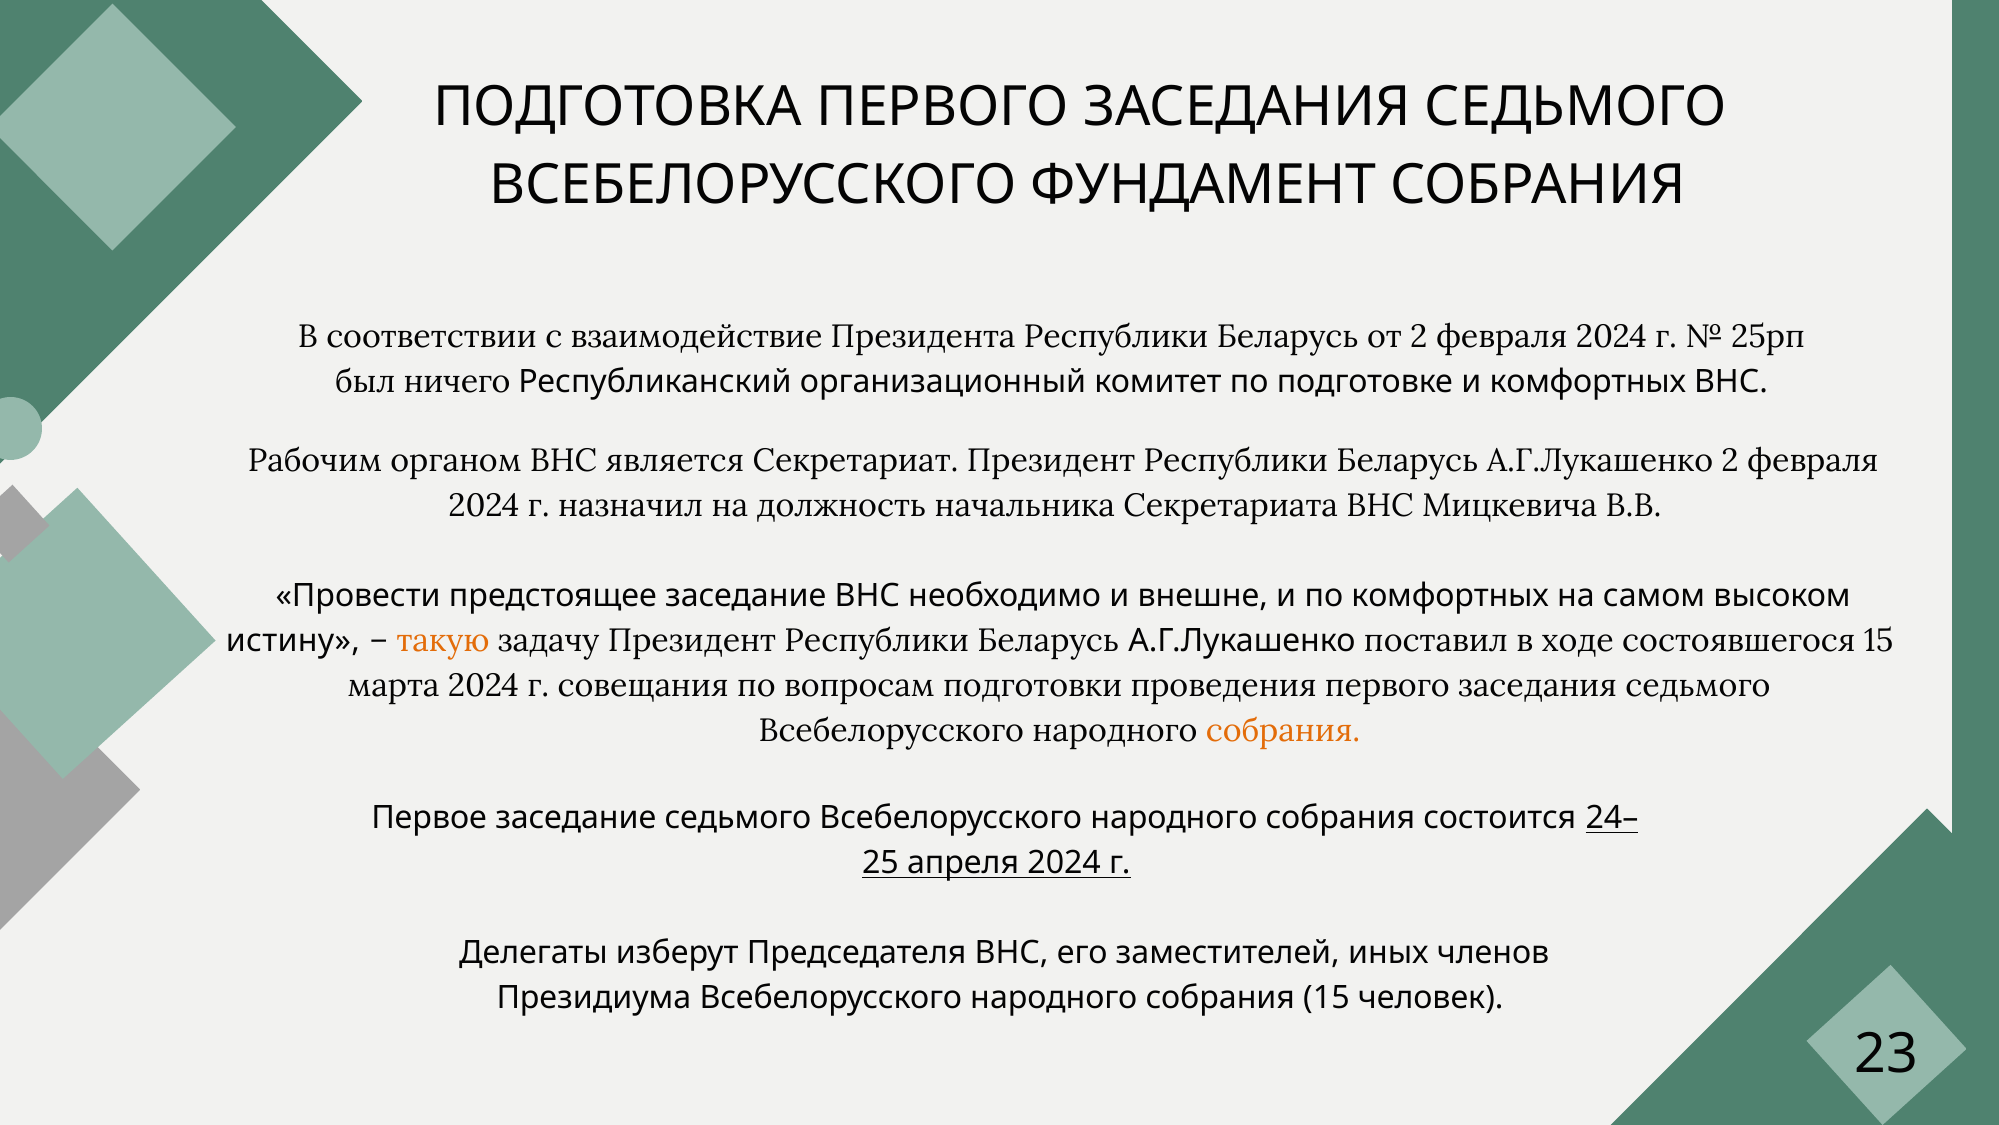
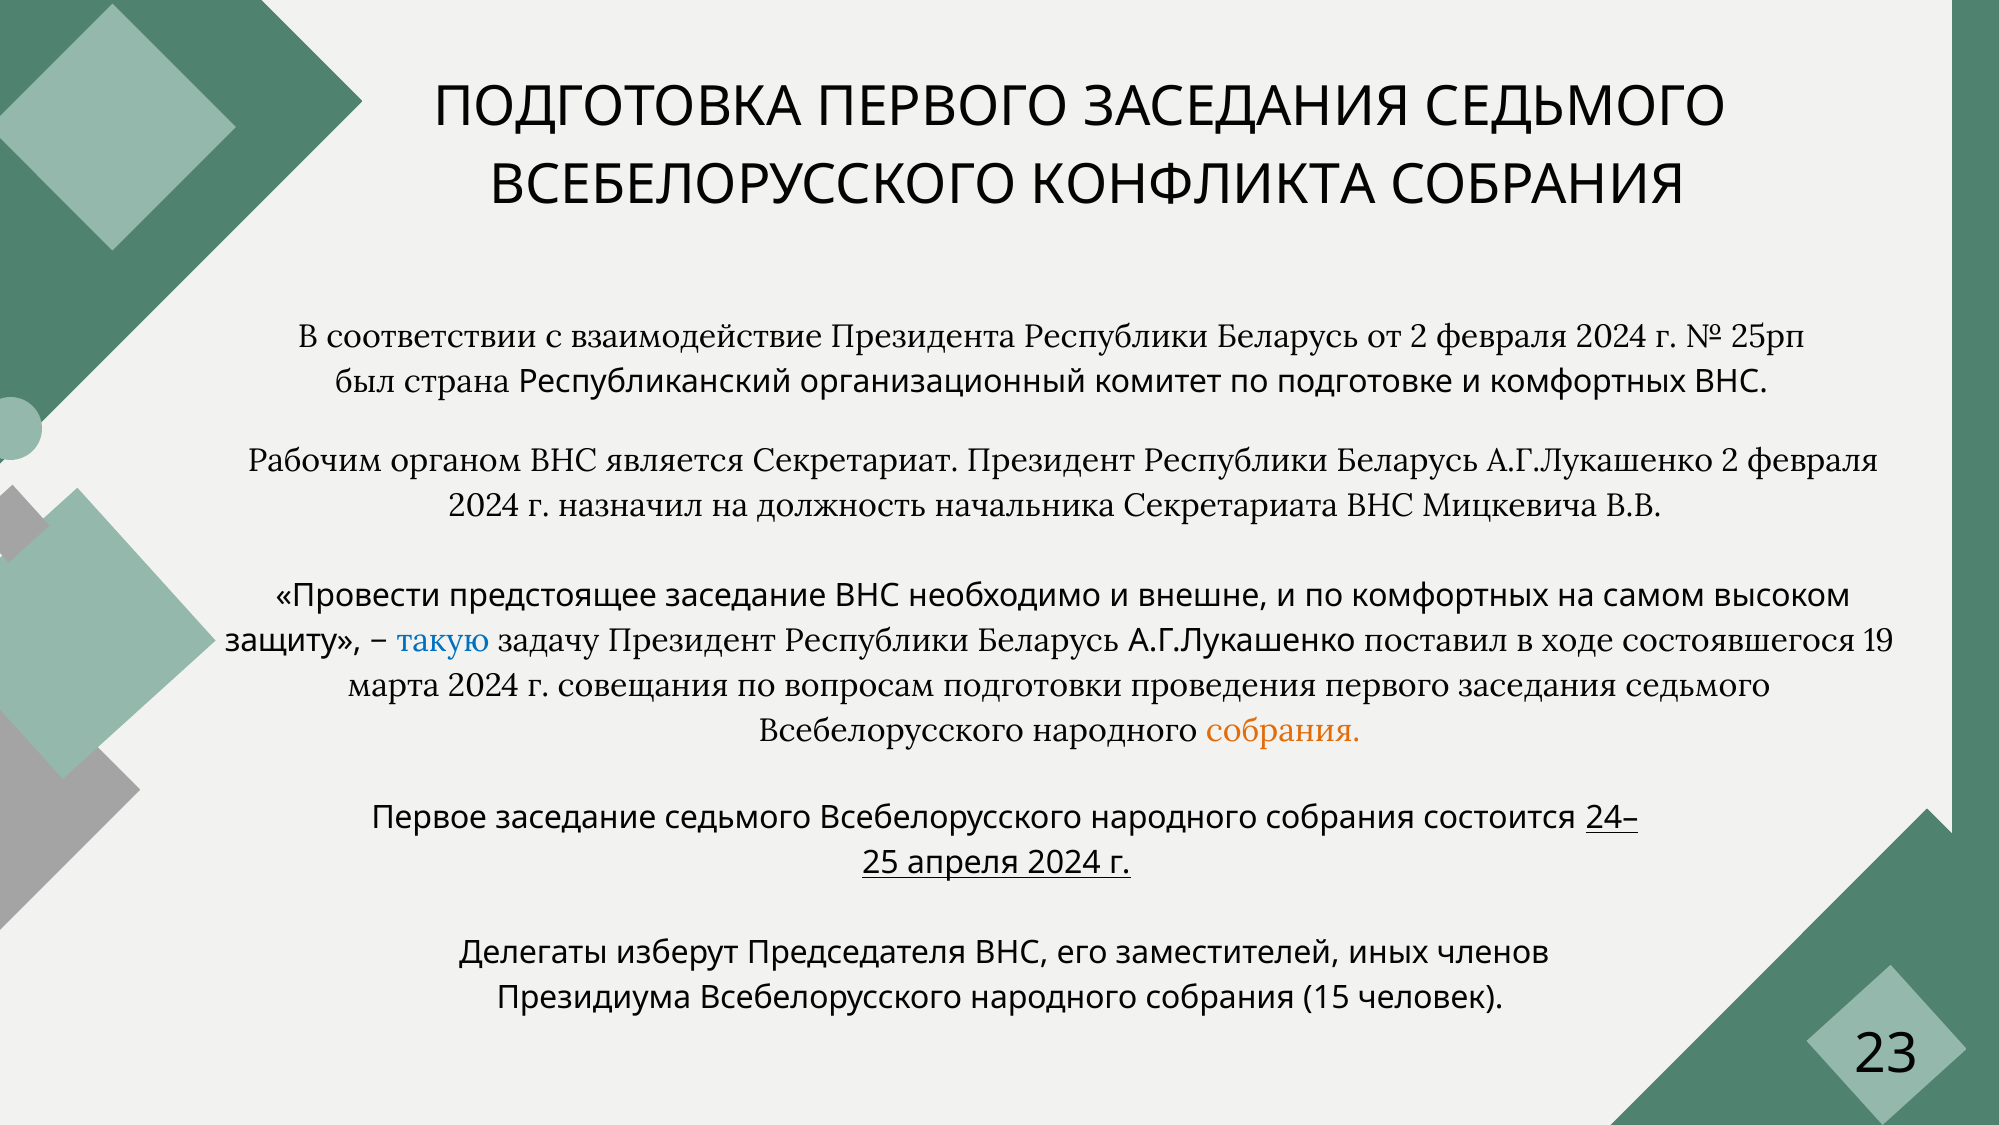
ФУНДАМЕНТ: ФУНДАМЕНТ -> КОНФЛИКТА (1203, 185)
ничего: ничего -> страна (457, 382)
истину: истину -> защиту (293, 641)
такую colour: orange -> blue (443, 641)
состоявшегося 15: 15 -> 19 (1879, 641)
